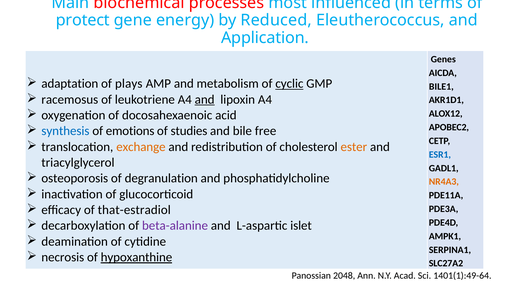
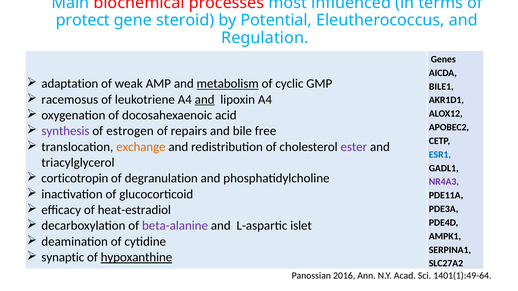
energy: energy -> steroid (185, 20)
Reduced: Reduced -> Potential (276, 20)
Application: Application -> Regulation (265, 38)
plays: plays -> weak (129, 84)
metabolism underline: none -> present (228, 84)
cyclic underline: present -> none (289, 84)
synthesis colour: blue -> purple (65, 131)
emotions: emotions -> estrogen (130, 131)
studies: studies -> repairs (189, 131)
ester colour: orange -> purple (354, 147)
osteoporosis: osteoporosis -> corticotropin (75, 179)
NR4A3 colour: orange -> purple (444, 182)
that-estradiol: that-estradiol -> heat-estradiol (134, 210)
necrosis: necrosis -> synaptic (63, 258)
2048: 2048 -> 2016 (344, 276)
